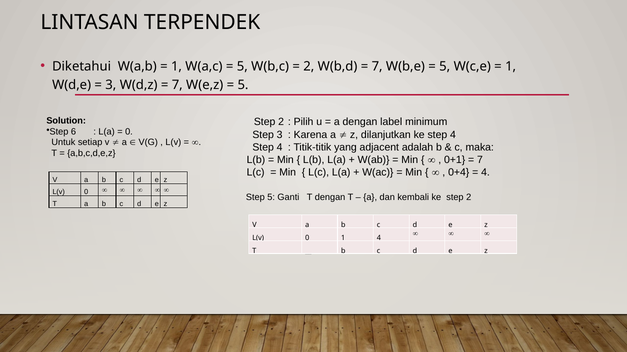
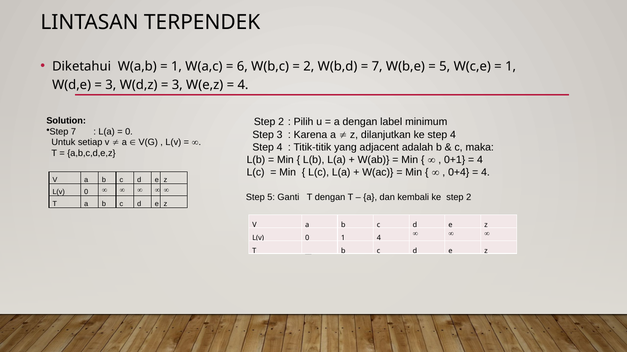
5: 5 -> 6 (242, 66)
7: 7 -> 3 (177, 85)
5: 5 -> 4 (243, 85)
Step 6: 6 -> 7 (73, 132)
7: 7 -> 4 (480, 160)
